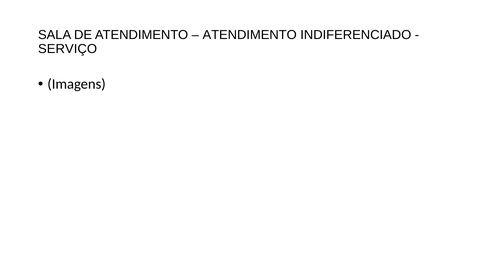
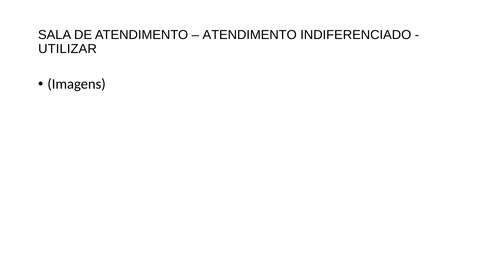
SERVIÇO: SERVIÇO -> UTILIZAR (68, 49)
